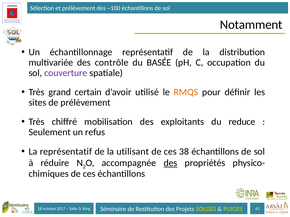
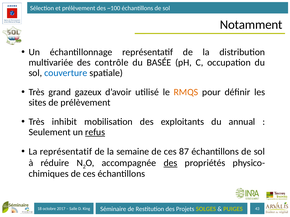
couverture colour: purple -> blue (66, 73)
certain: certain -> gazeux (88, 92)
chiffré: chiffré -> inhibit (64, 122)
reduce: reduce -> annual (242, 122)
refus underline: none -> present (95, 133)
utilisant: utilisant -> semaine (133, 152)
38: 38 -> 87 (184, 152)
